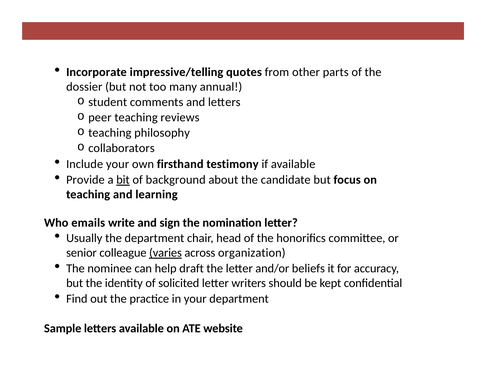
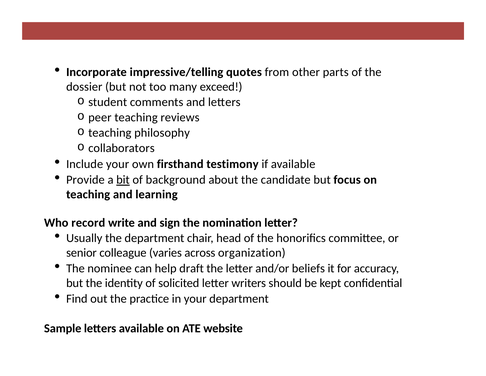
annual: annual -> exceed (221, 87)
emails: emails -> record (88, 222)
varies underline: present -> none (165, 253)
